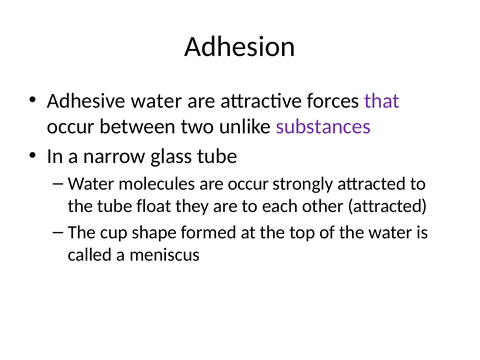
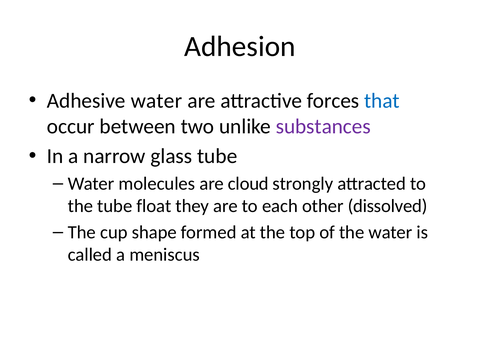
that colour: purple -> blue (382, 101)
are occur: occur -> cloud (248, 184)
other attracted: attracted -> dissolved (388, 206)
